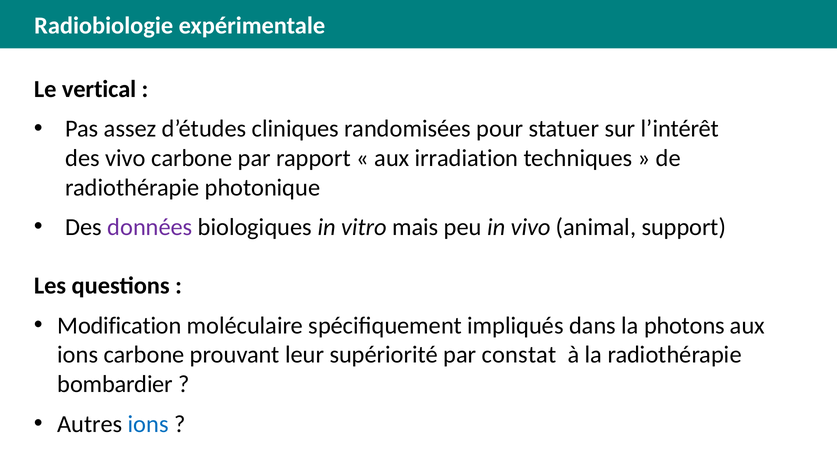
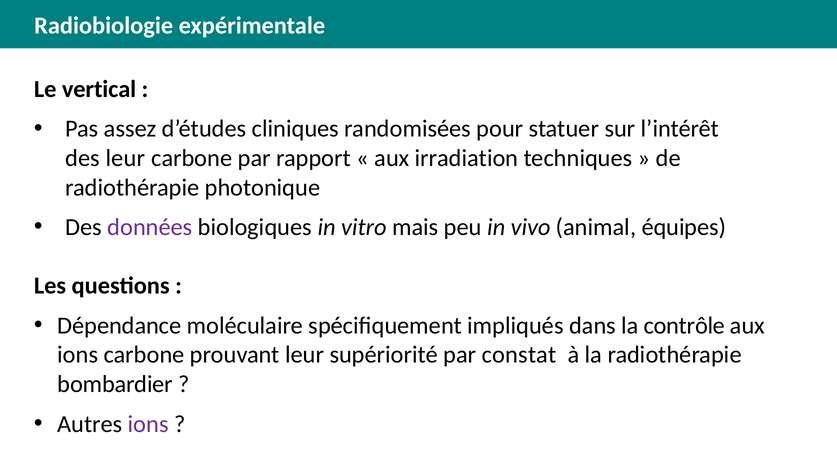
des vivo: vivo -> leur (125, 158)
support: support -> équipes (684, 227)
Modification: Modification -> Dépendance (119, 325)
photons: photons -> contrôle (684, 325)
ions colour: blue -> purple (148, 424)
